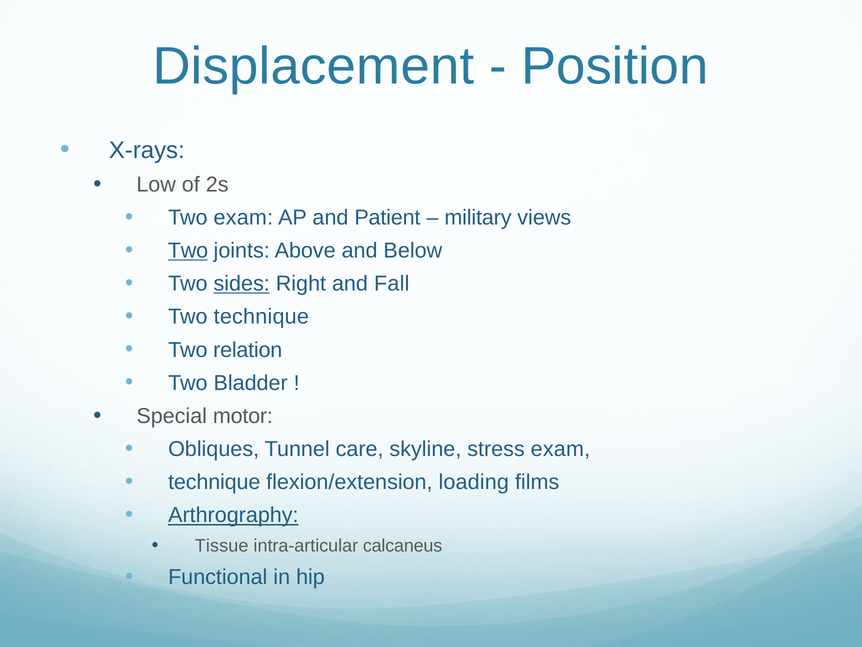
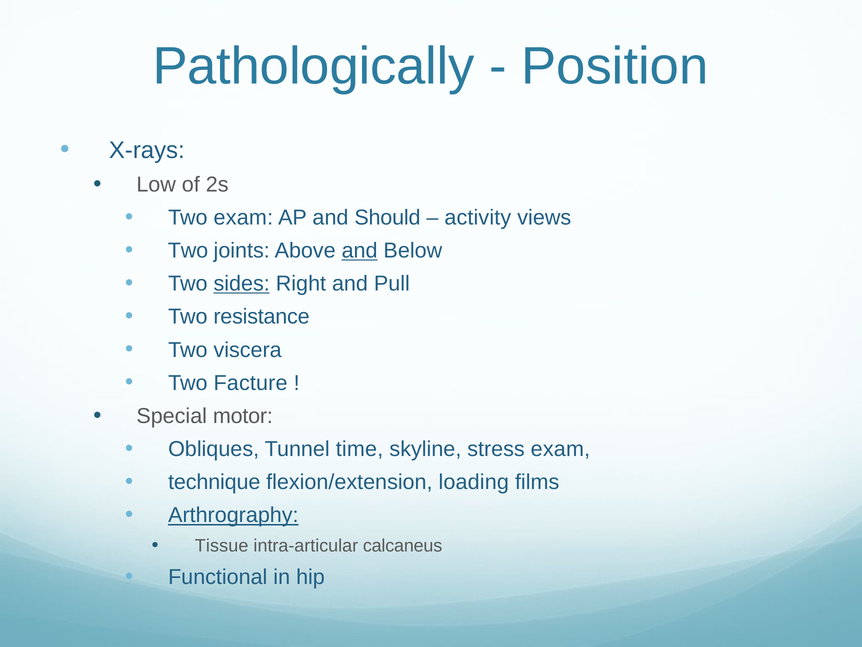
Displacement: Displacement -> Pathologically (314, 66)
Patient: Patient -> Should (387, 217)
military: military -> activity (478, 217)
Two underline: present -> none (188, 251)
and underline: none -> present (360, 251)
Fall: Fall -> Pull (392, 284)
Two technique: technique -> resistance (262, 317)
relation: relation -> viscera (248, 350)
Bladder: Bladder -> Facture (251, 383)
care: care -> time (360, 449)
